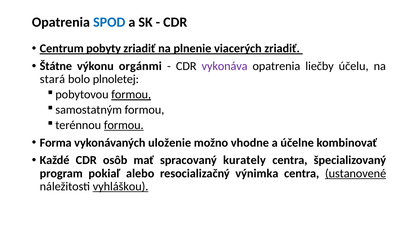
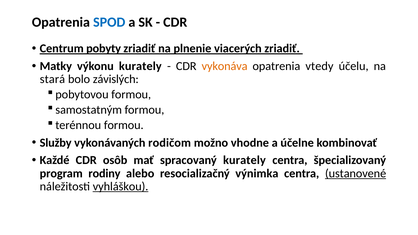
Štátne: Štátne -> Matky (56, 66)
výkonu orgánmi: orgánmi -> kurately (140, 66)
vykonáva colour: purple -> orange (225, 66)
liečby: liečby -> vtedy (319, 66)
plnoletej: plnoletej -> závislých (116, 79)
formou underline: present -> none (131, 95)
formou underline: present -> none (124, 125)
Forma: Forma -> Služby (56, 143)
uloženie: uloženie -> rodičom (170, 143)
pokiaľ: pokiaľ -> rodiny (104, 173)
